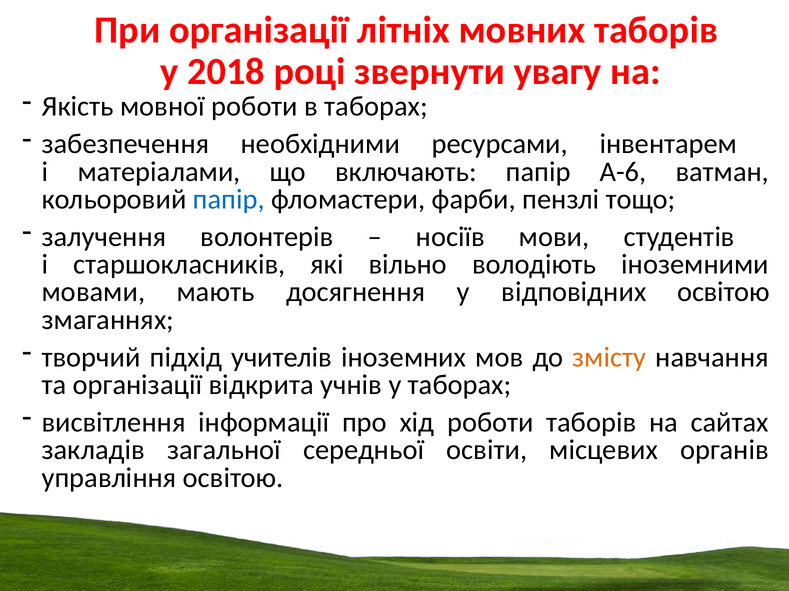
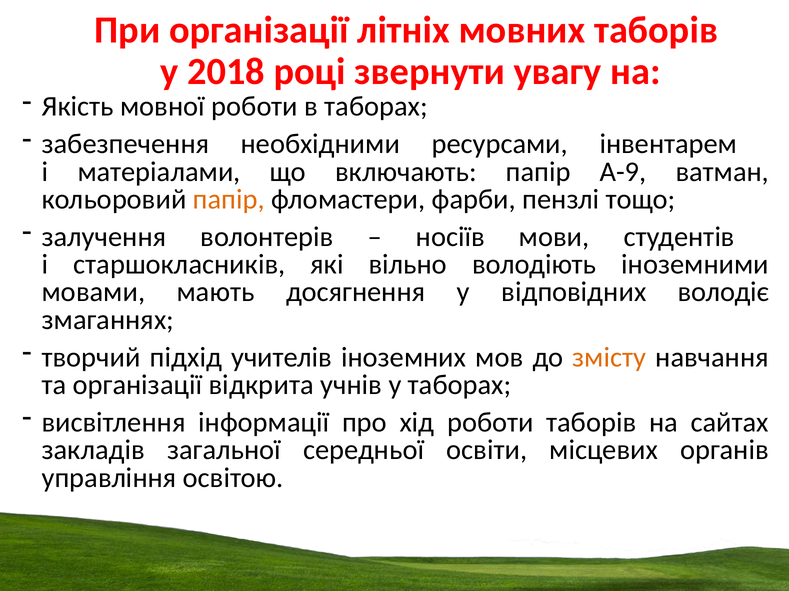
А-6: А-6 -> А-9 (623, 172)
папір colour: blue -> orange (229, 200)
відповідних освітою: освітою -> володіє (724, 292)
